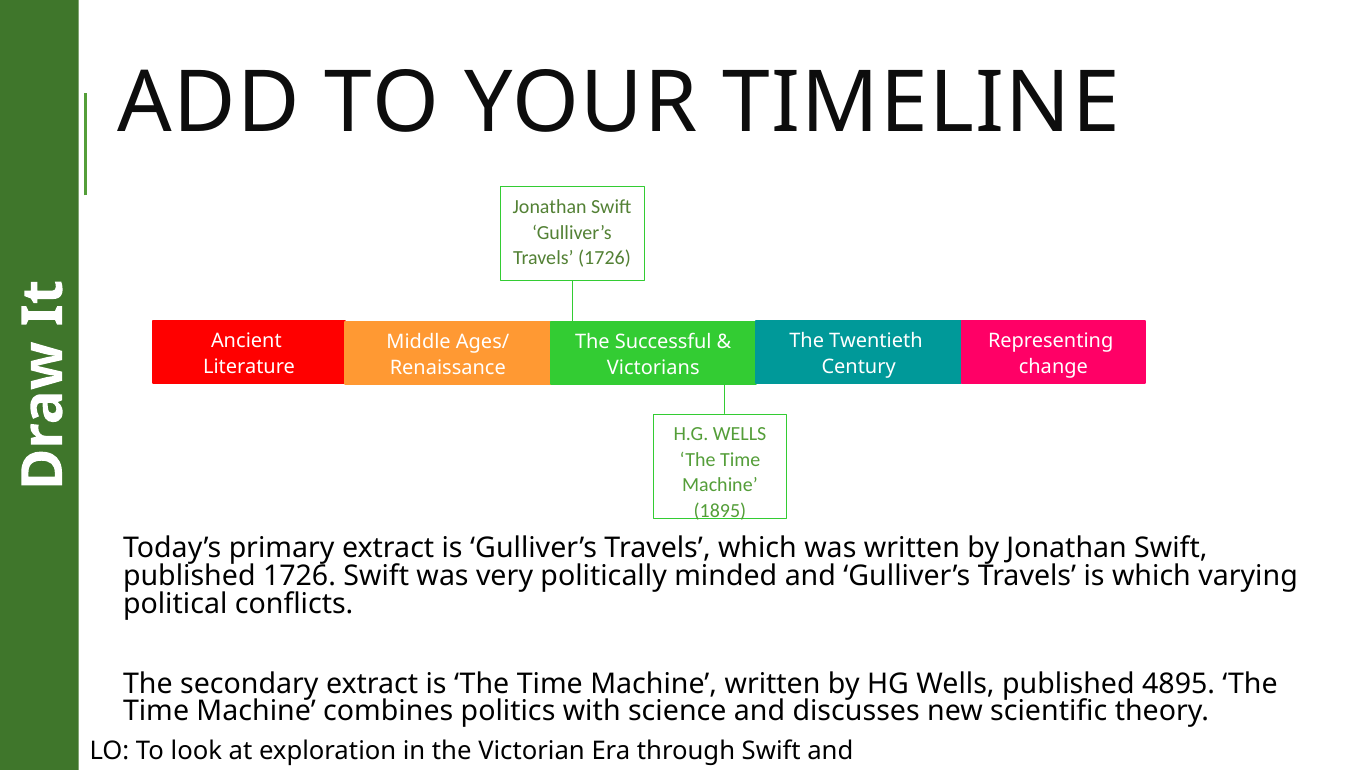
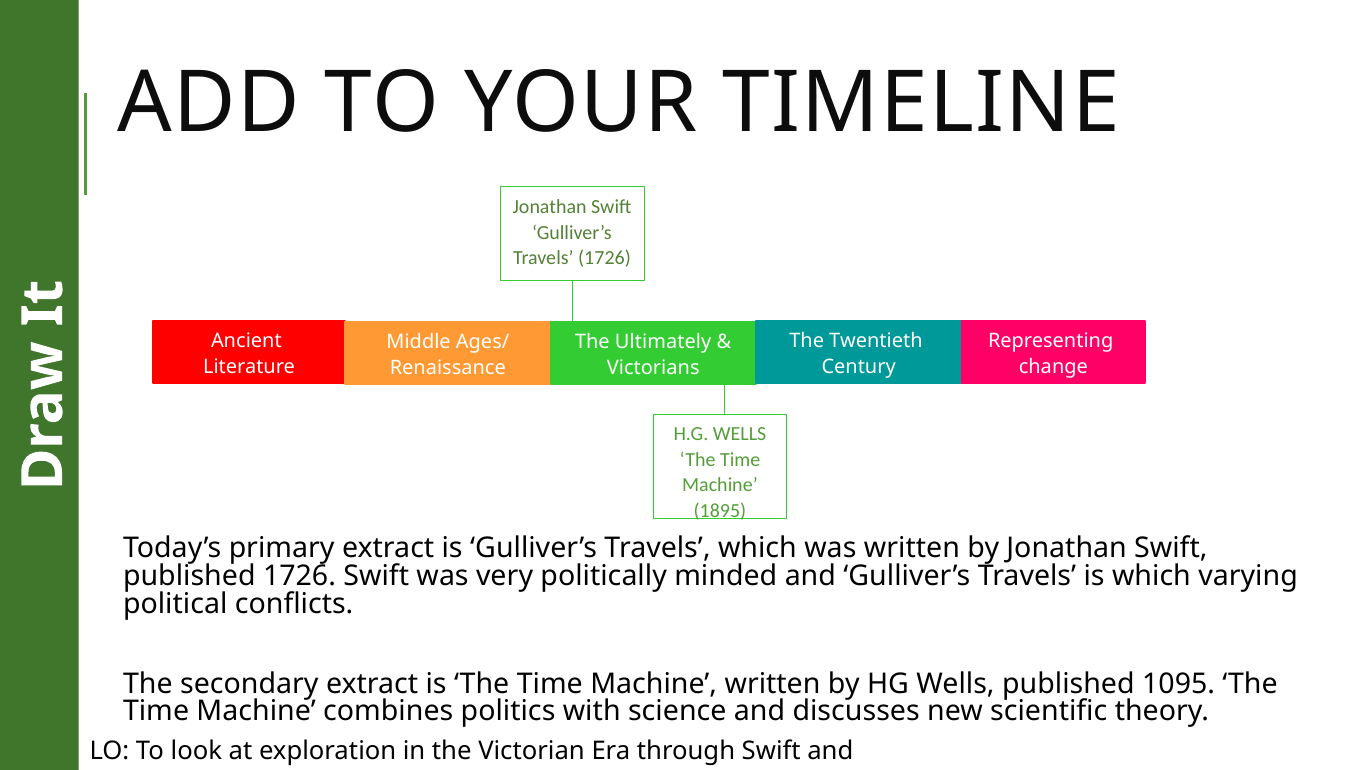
Successful: Successful -> Ultimately (663, 342)
4895: 4895 -> 1095 (1179, 684)
